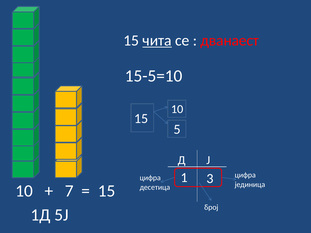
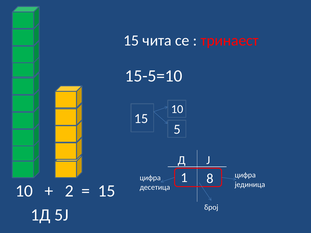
чита underline: present -> none (157, 40)
дванаест: дванаест -> тринаест (230, 40)
3: 3 -> 8 (210, 179)
7: 7 -> 2 (69, 191)
